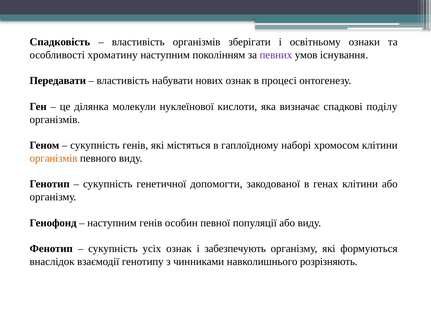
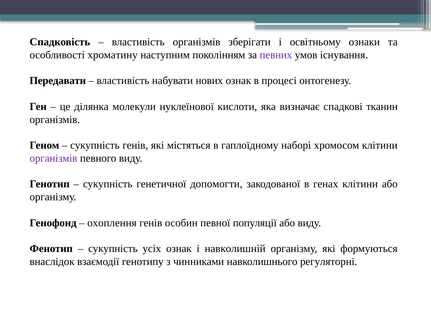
поділу: поділу -> тканин (382, 107)
організмів colour: orange -> purple (53, 158)
наступним: наступним -> охоплення (112, 223)
забезпечують: забезпечують -> навколишній (235, 249)
розрізняють: розрізняють -> регуляторні (329, 262)
